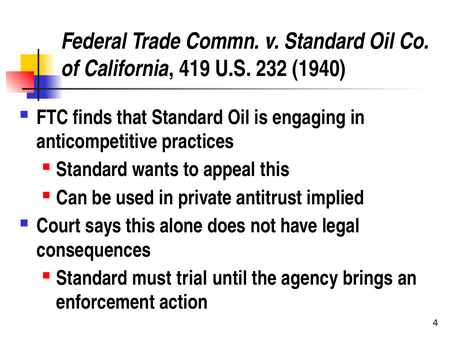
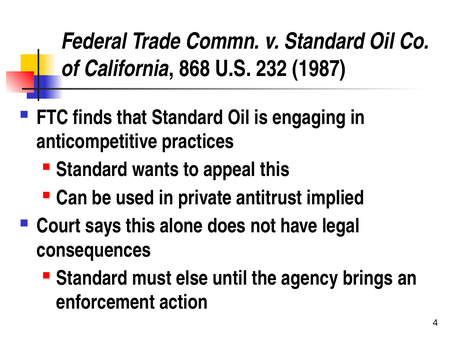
419: 419 -> 868 (195, 69)
1940: 1940 -> 1987 (319, 69)
trial: trial -> else (192, 278)
